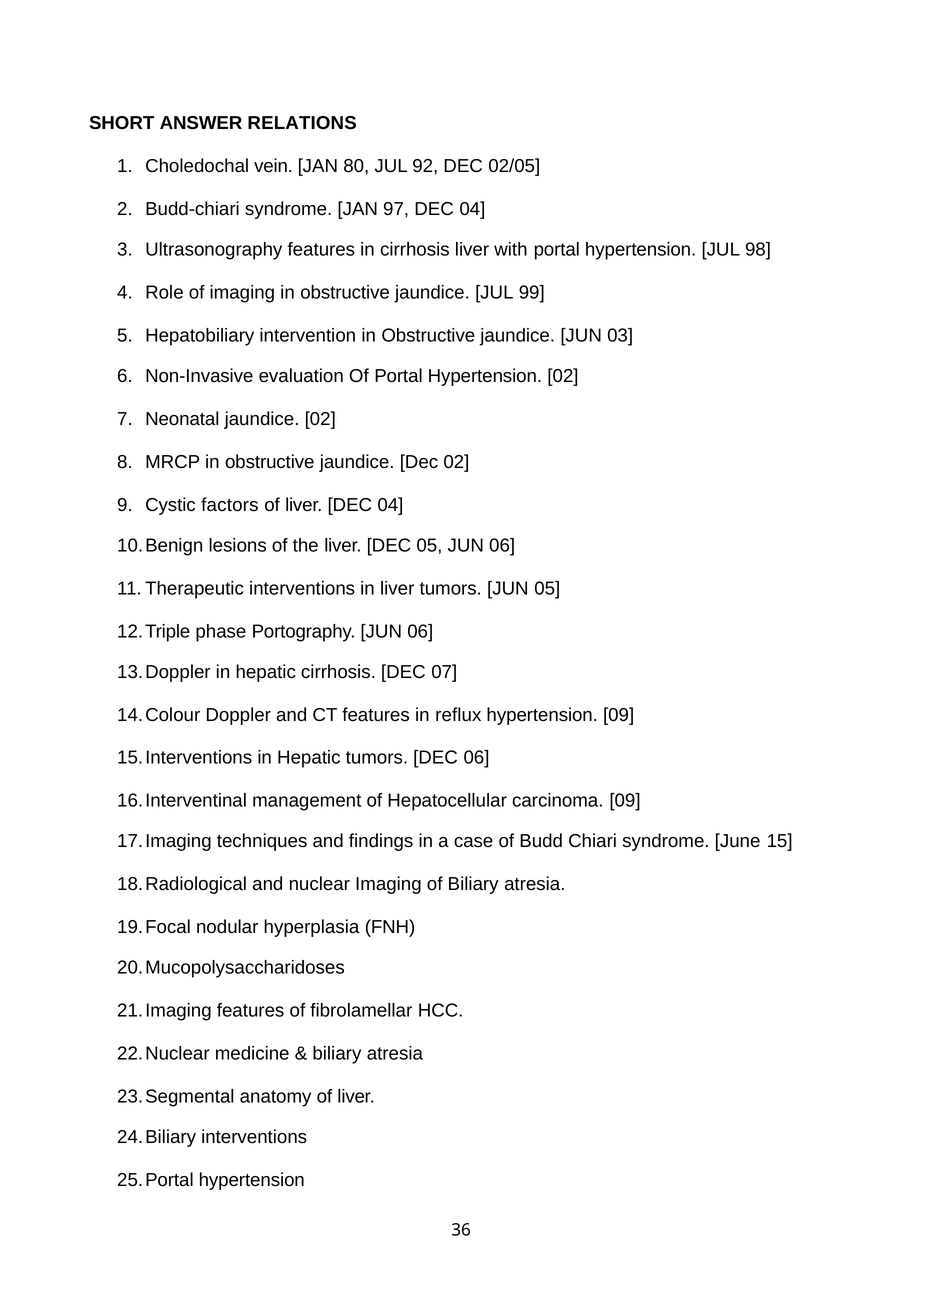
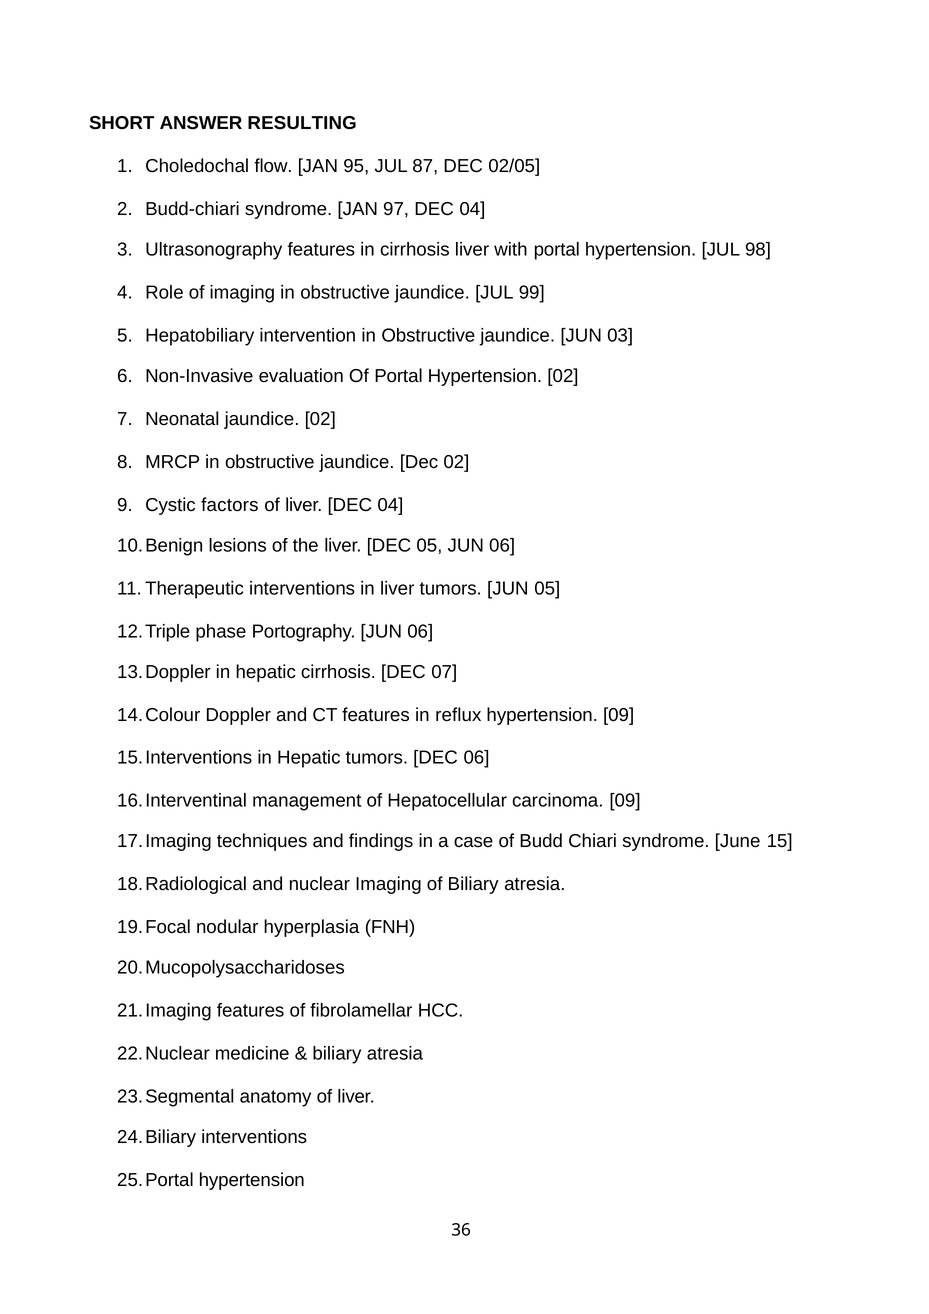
RELATIONS: RELATIONS -> RESULTING (302, 123)
vein: vein -> flow (273, 166)
80: 80 -> 95 (356, 166)
92: 92 -> 87 (425, 166)
